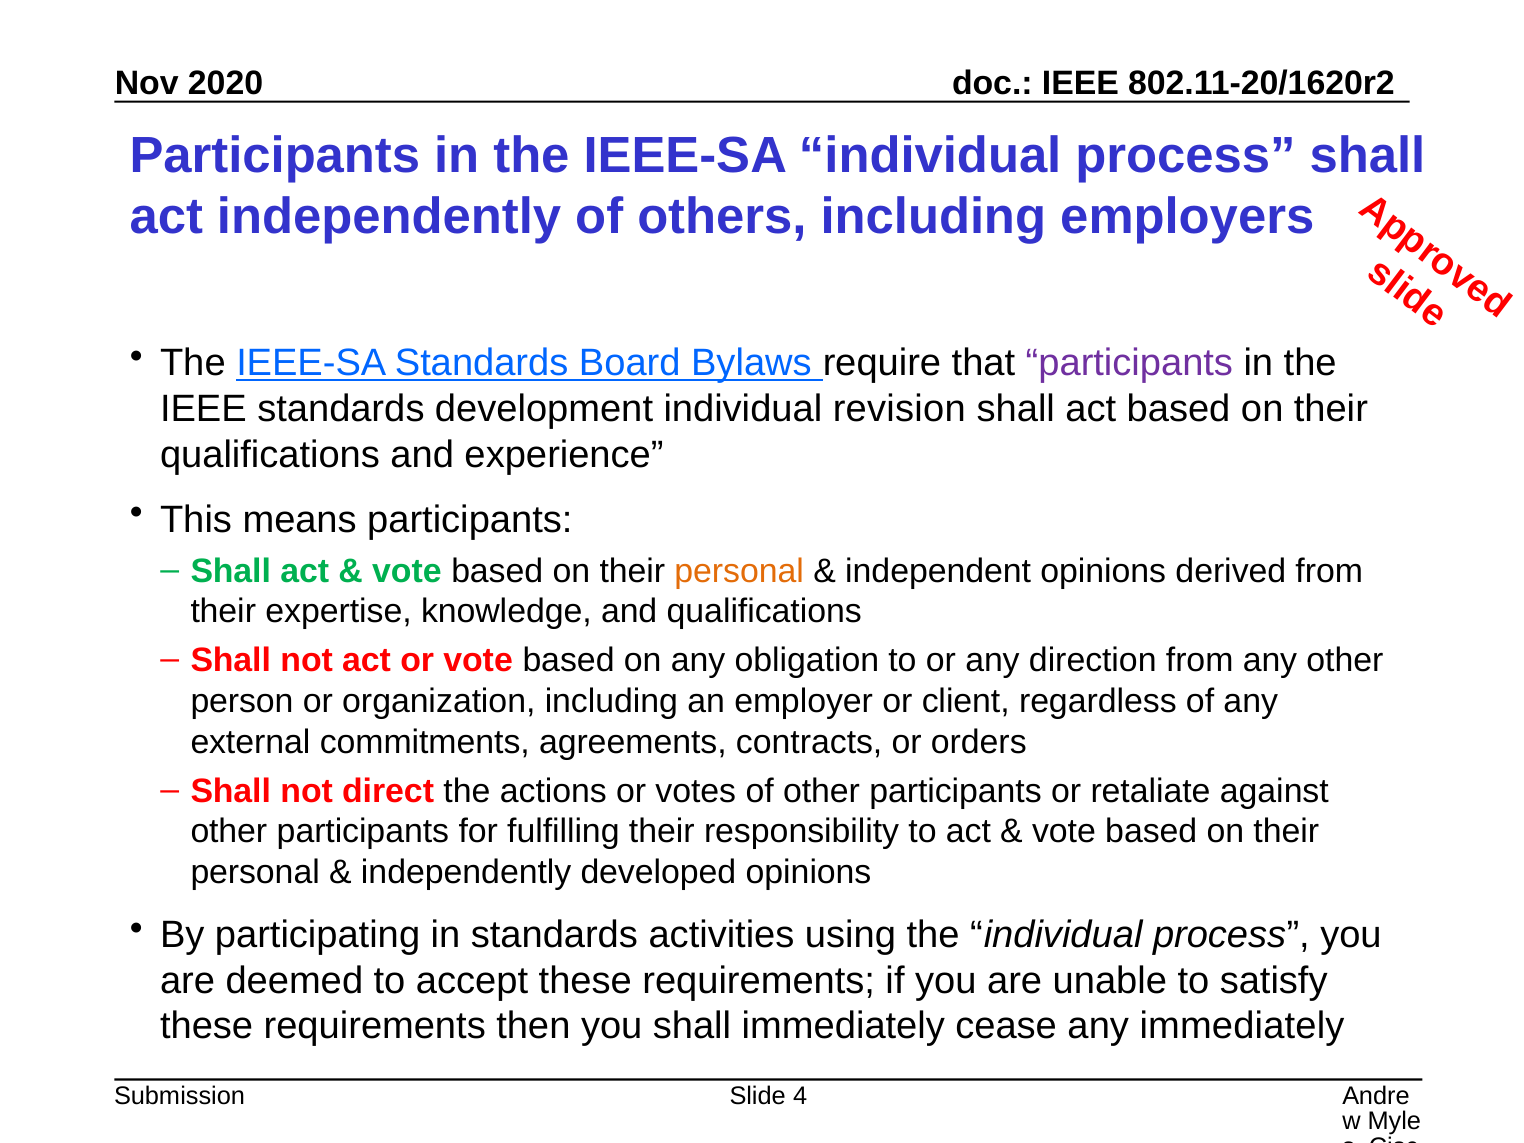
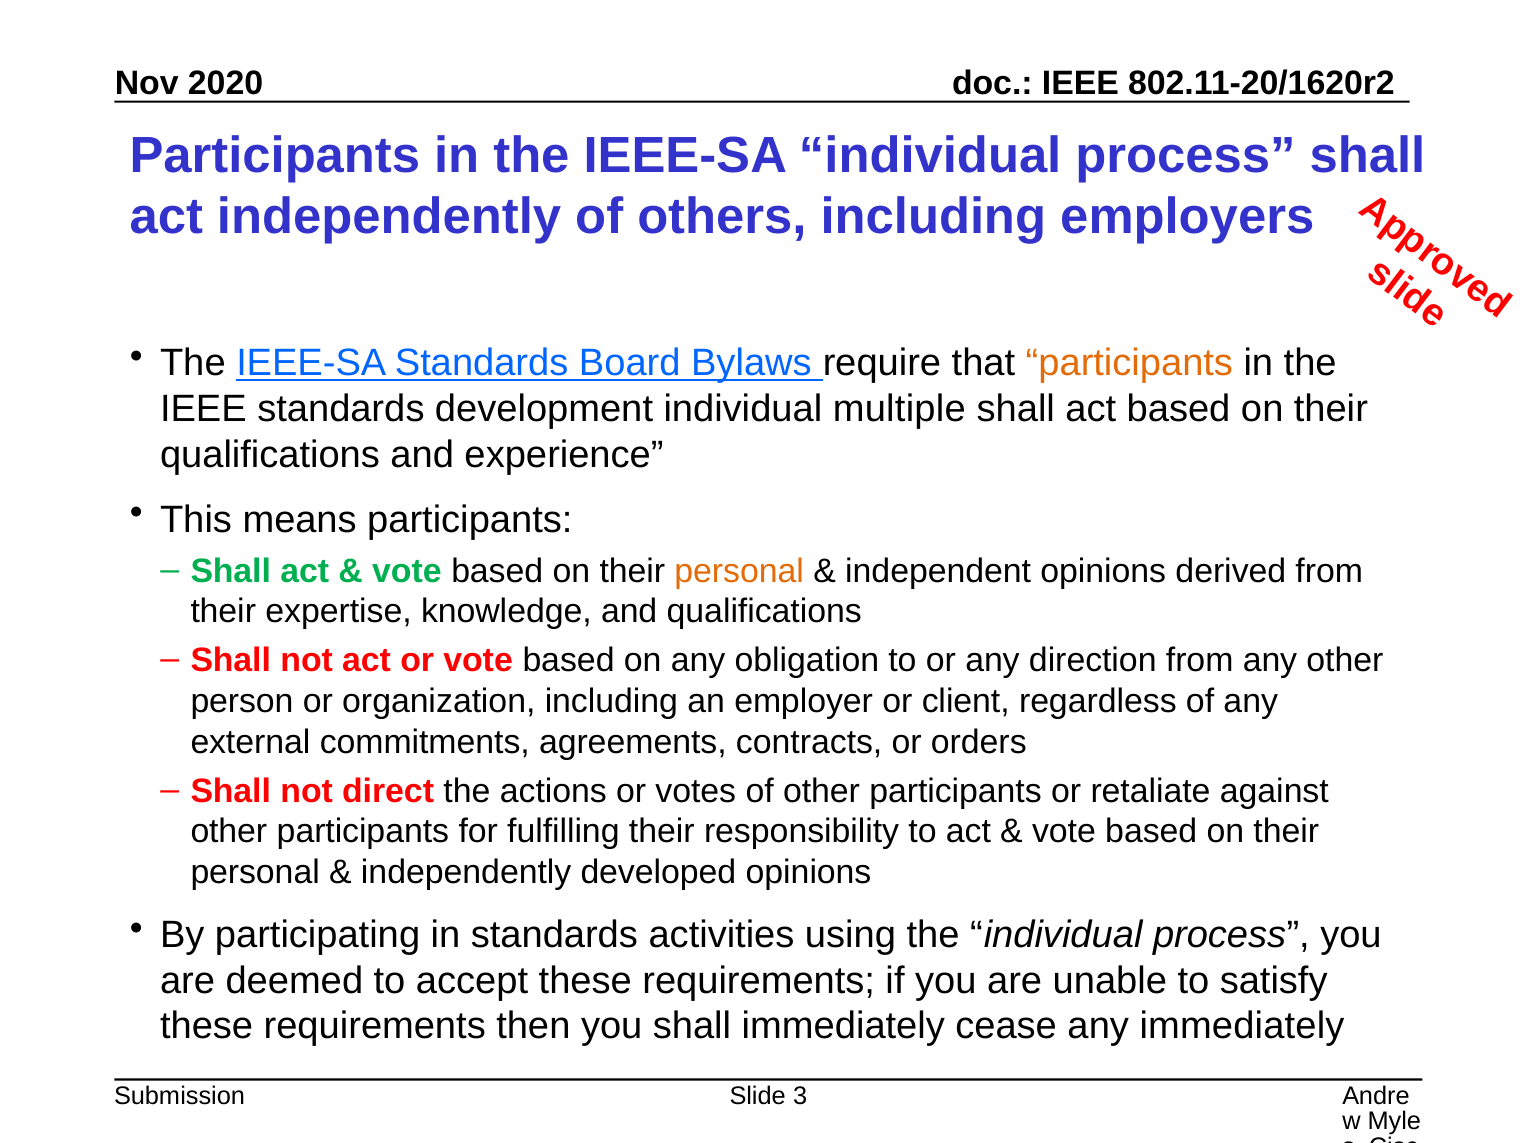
participants colour: purple -> orange (1129, 363)
revision: revision -> multiple (899, 409)
4: 4 -> 3 (800, 1096)
